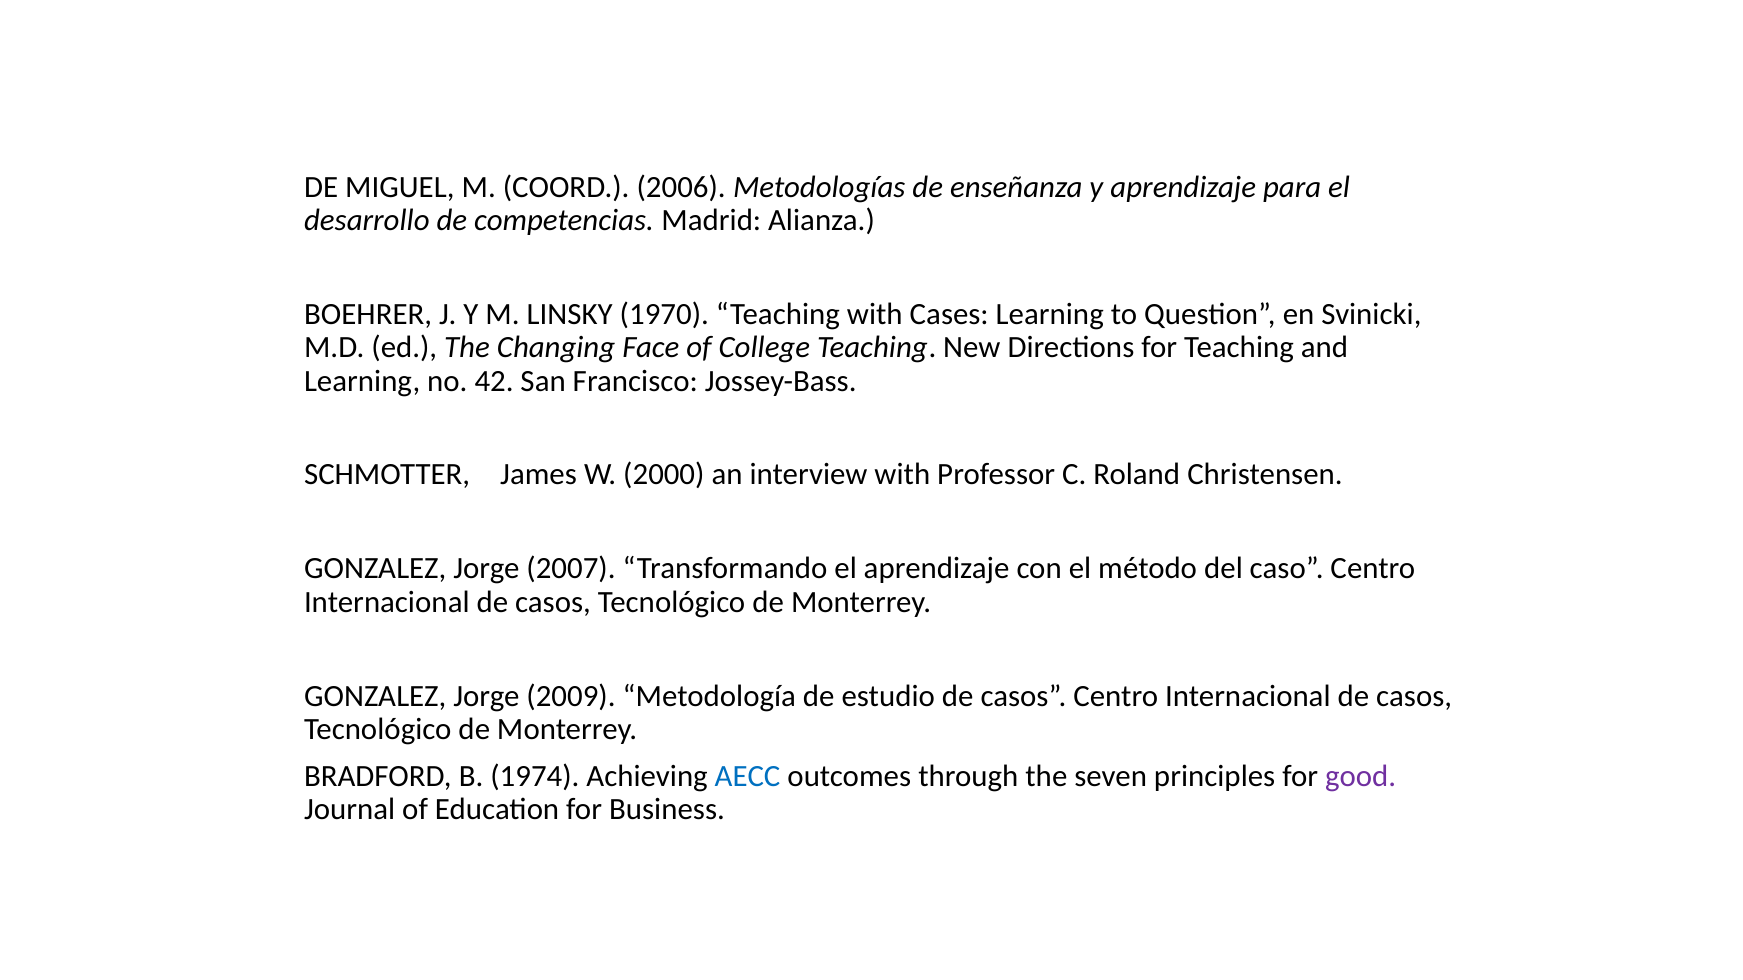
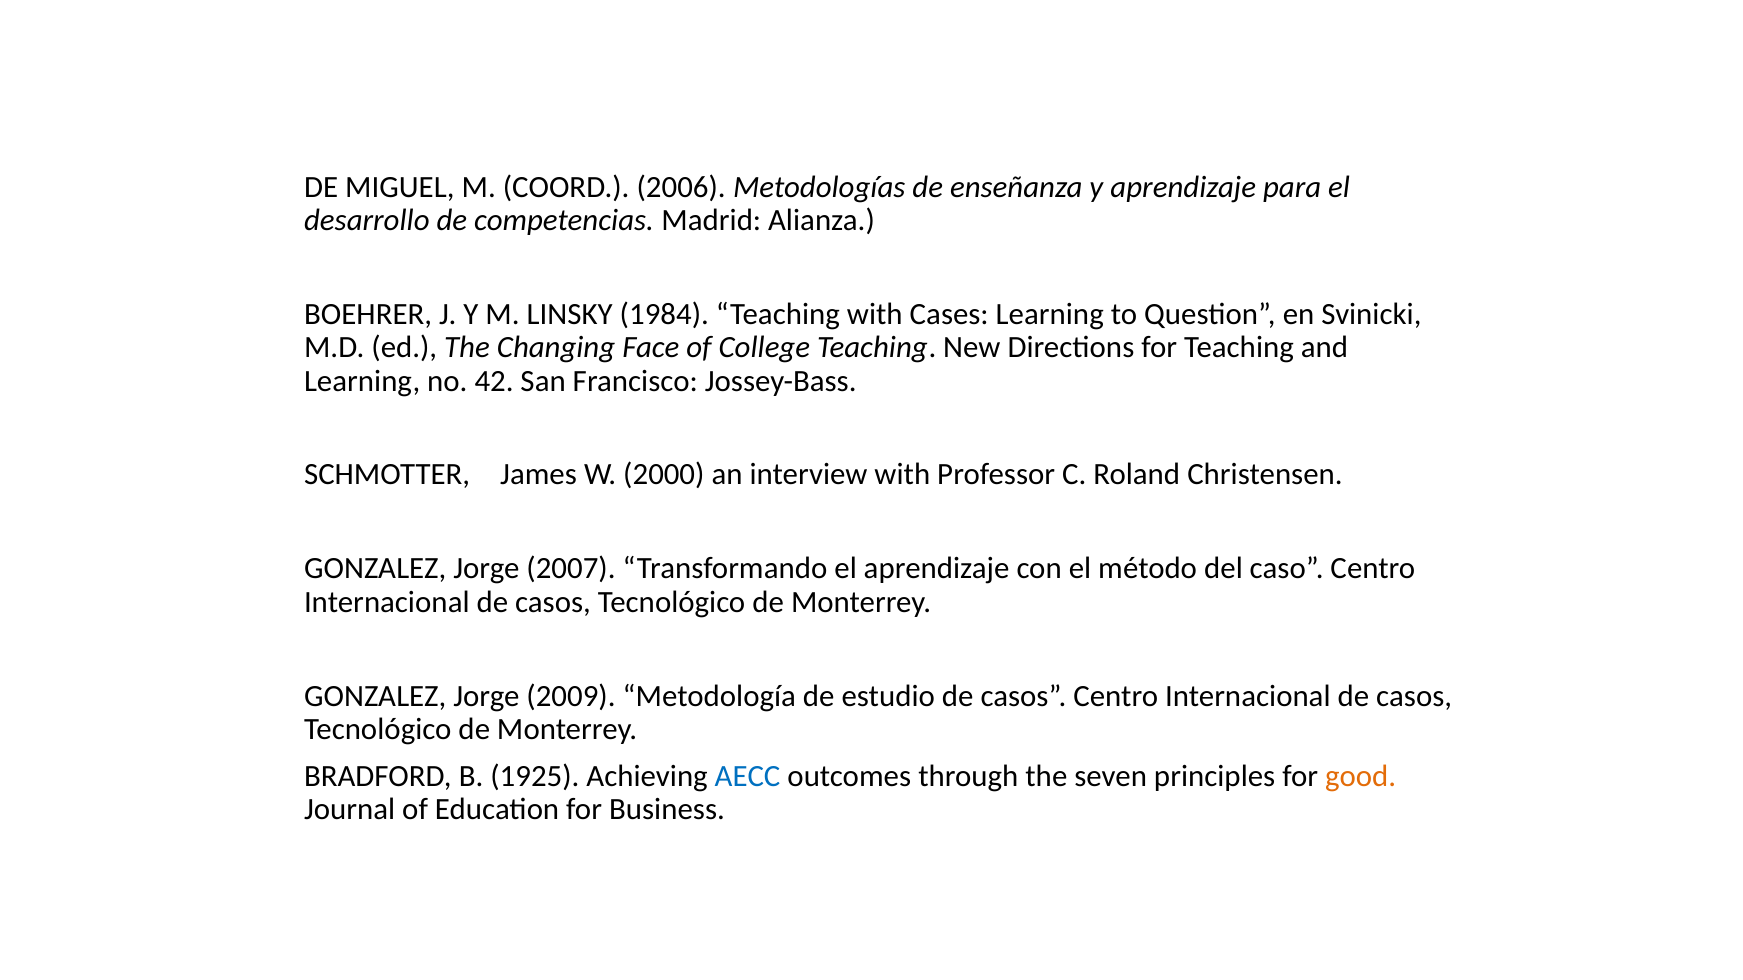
1970: 1970 -> 1984 (664, 314)
1974: 1974 -> 1925 (535, 777)
good colour: purple -> orange (1361, 777)
